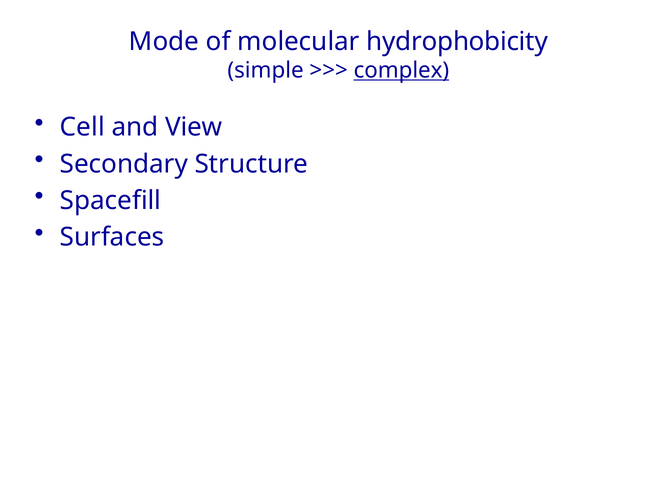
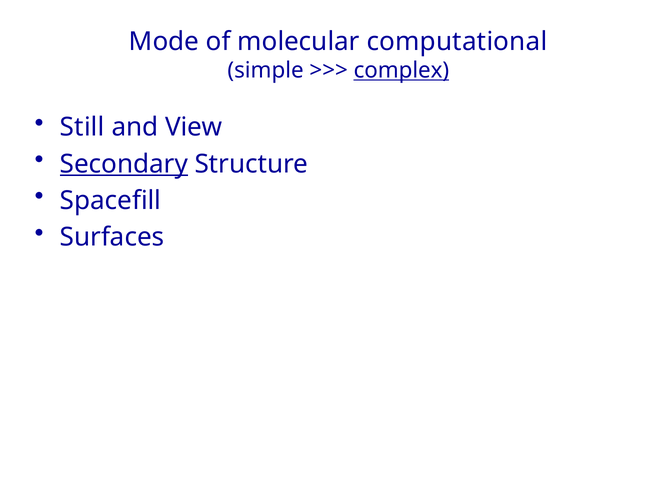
hydrophobicity: hydrophobicity -> computational (457, 42)
Cell: Cell -> Still (82, 127)
Secondary underline: none -> present (124, 164)
